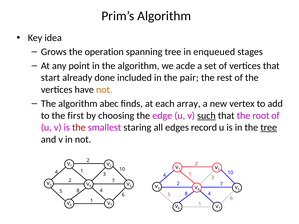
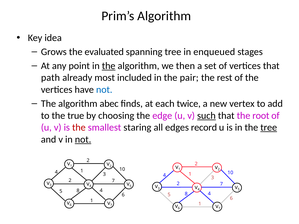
operation: operation -> evaluated (104, 52)
the underline: none -> present (109, 66)
acde: acde -> then (185, 66)
start: start -> path (50, 78)
done: done -> most (105, 78)
not colour: orange -> blue (104, 90)
array: array -> twice (189, 104)
first: first -> true (76, 116)
not underline: none -> present (83, 140)
